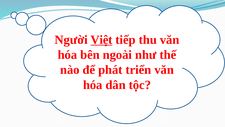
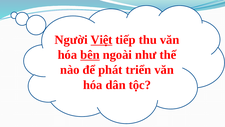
bên underline: none -> present (90, 55)
